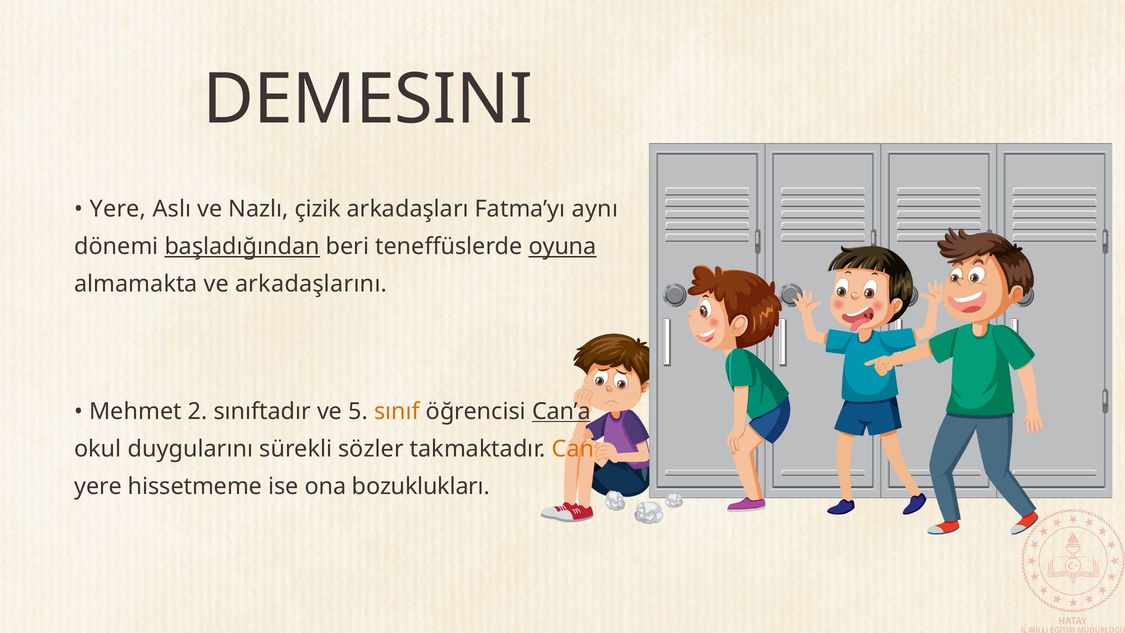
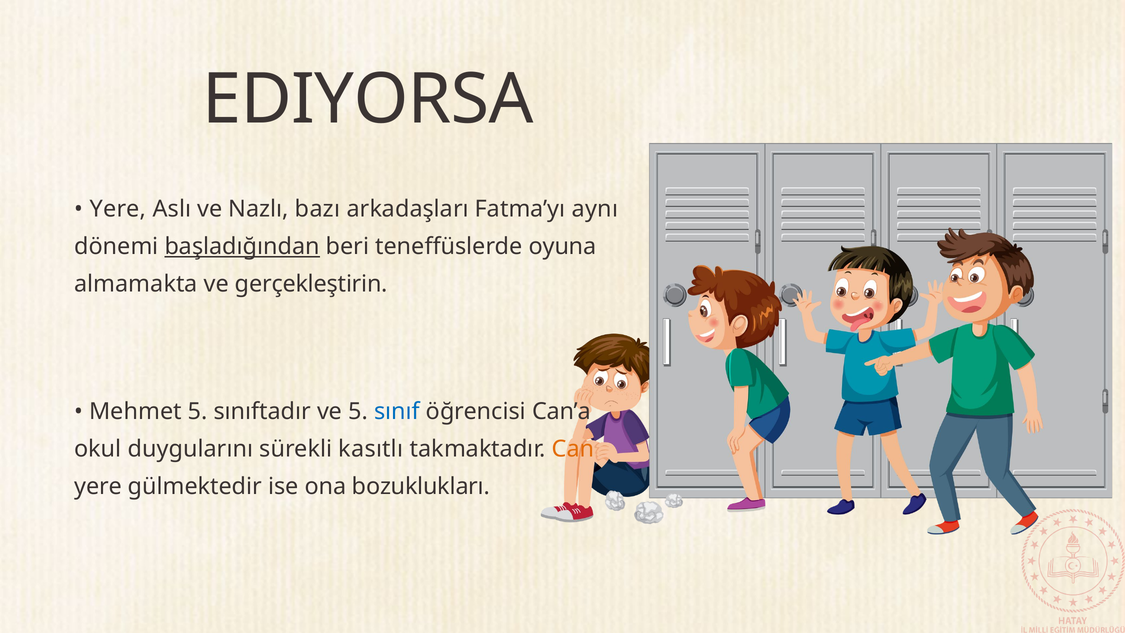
DEMESINI: DEMESINI -> EDIYORSA (368, 99)
çizik: çizik -> bazı (318, 209)
oyuna underline: present -> none (562, 246)
arkadaşlarını: arkadaşlarını -> gerçekleştirin (311, 284)
Mehmet 2: 2 -> 5 (198, 411)
sınıf colour: orange -> blue (397, 411)
Can’a underline: present -> none (561, 411)
sözler: sözler -> kasıtlı (371, 449)
hissetmeme: hissetmeme -> gülmektedir (195, 486)
